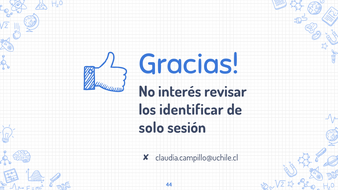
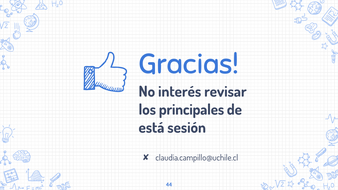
identificar: identificar -> principales (191, 110)
solo: solo -> está (151, 128)
